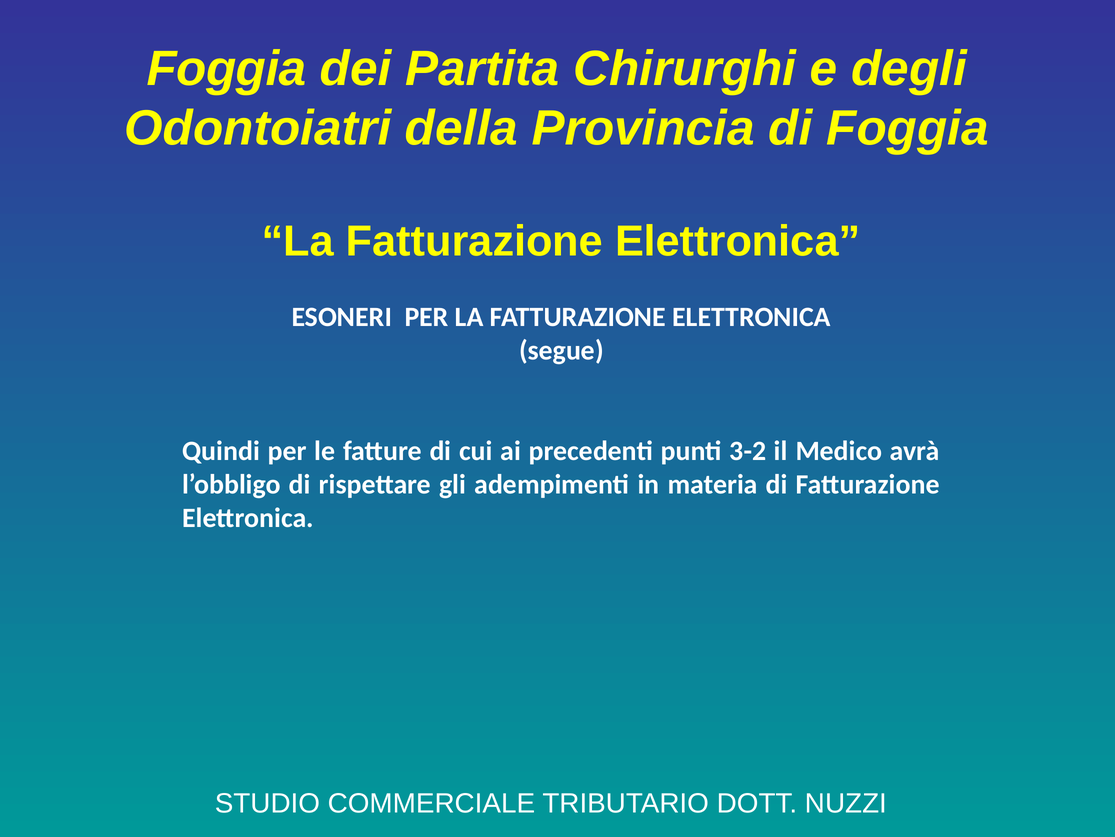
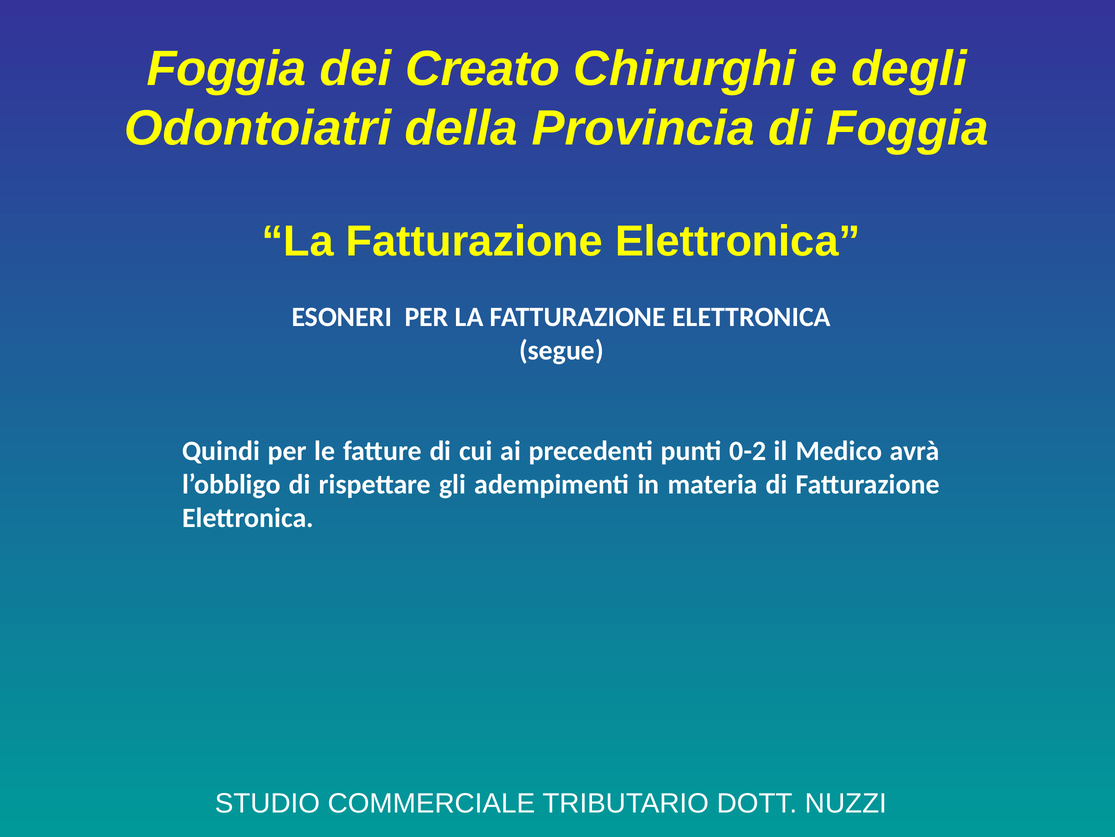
Partita: Partita -> Creato (483, 69)
3-2: 3-2 -> 0-2 (748, 451)
